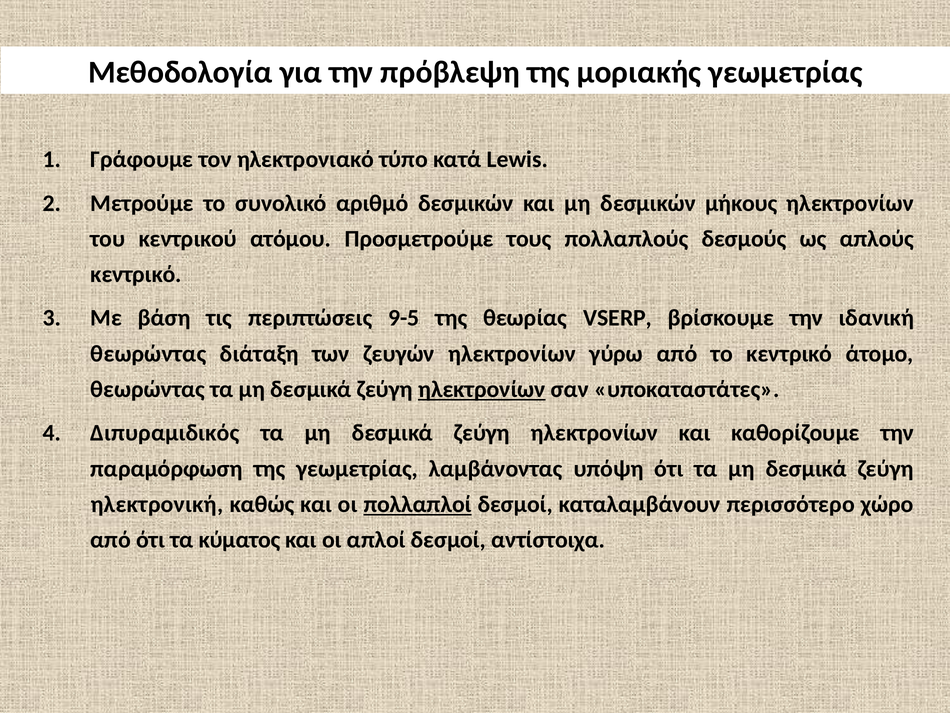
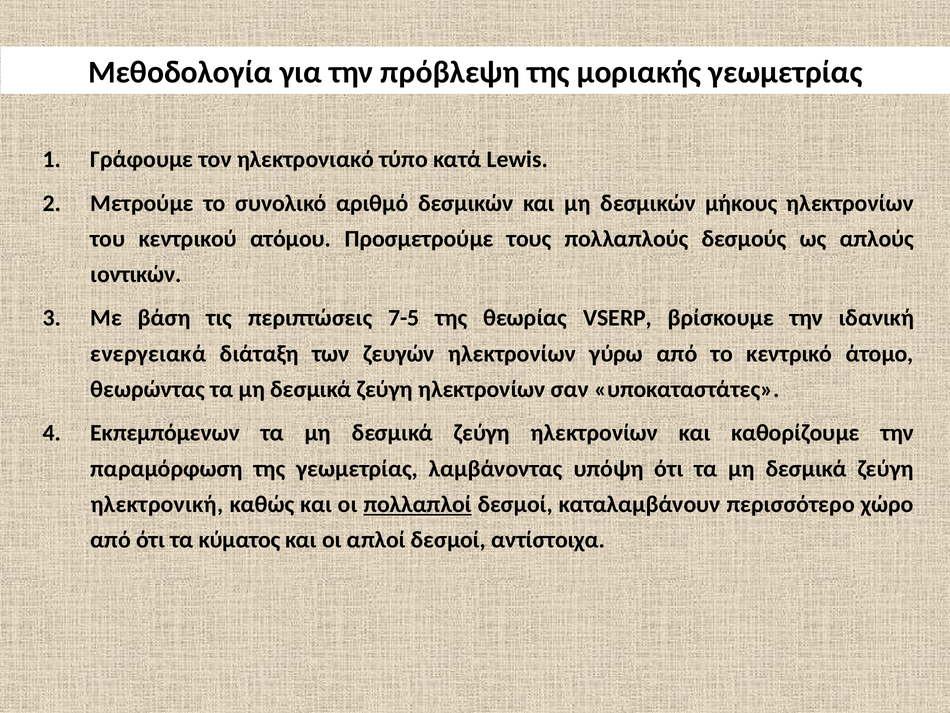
κεντρικό: κεντρικό -> ιοντικών (136, 274)
9-5: 9-5 -> 7-5 (404, 318)
θεωρώντας: θεωρώντας -> ενεργειακά (148, 354)
ηλεκτρονίων underline: present -> none (482, 389)
Διπυραμιδικός: Διπυραμιδικός -> Εκπεμπόμενων (165, 433)
